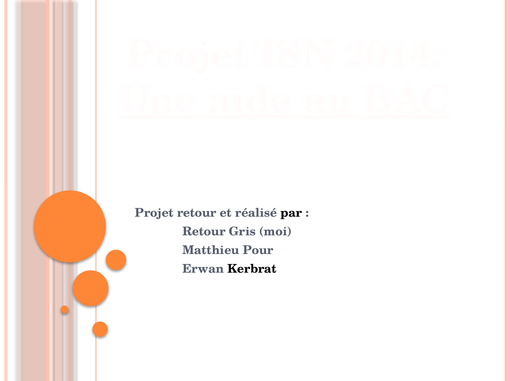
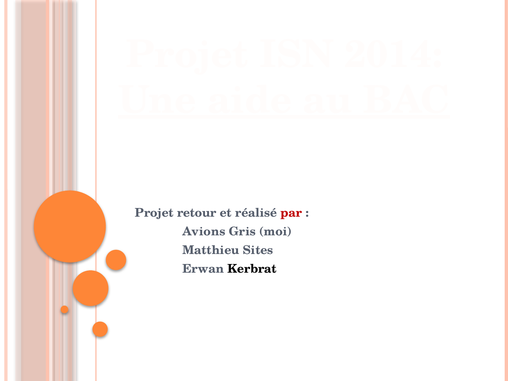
par colour: black -> red (291, 213)
Retour: Retour -> Avions (204, 232)
Pour: Pour -> Sites (258, 250)
